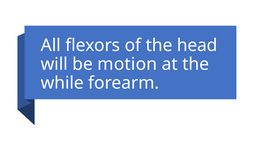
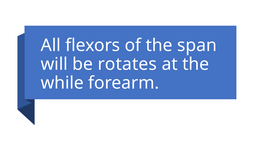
head: head -> span (197, 45)
motion: motion -> rotates (127, 64)
